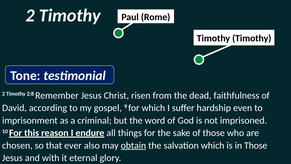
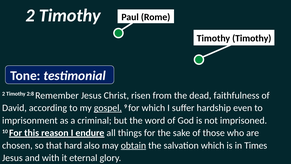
gospel underline: none -> present (108, 108)
ever: ever -> hard (73, 145)
in Those: Those -> Times (256, 145)
